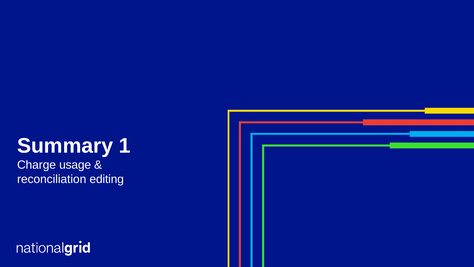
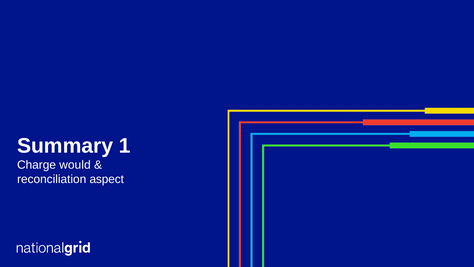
usage: usage -> would (75, 165)
editing: editing -> aspect (107, 179)
